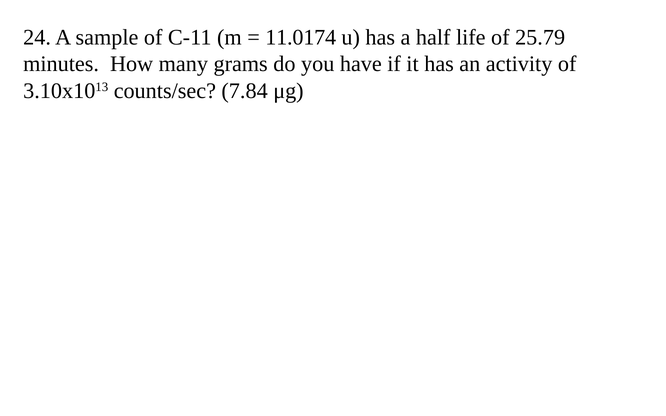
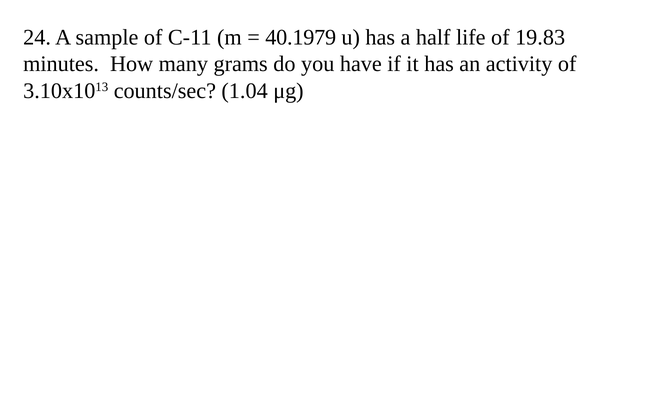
11.0174: 11.0174 -> 40.1979 (301, 38)
25.79: 25.79 -> 19.83 (540, 38)
7.84: 7.84 -> 1.04 (245, 91)
